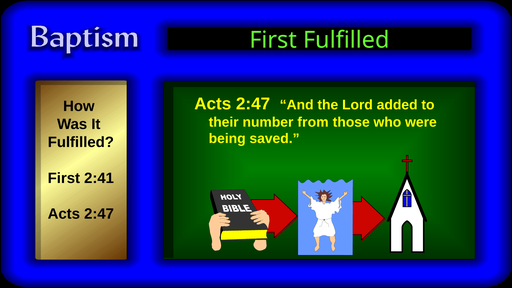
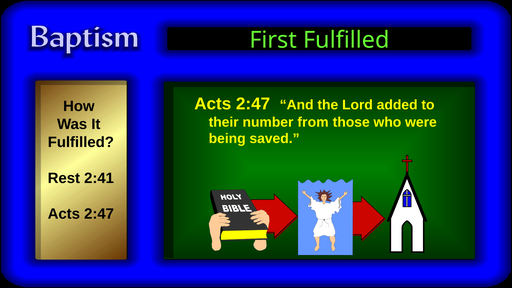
First: First -> Rest (64, 178)
